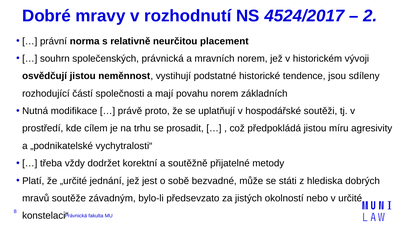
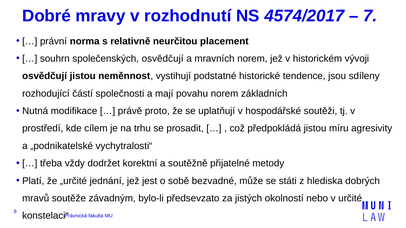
4524/2017: 4524/2017 -> 4574/2017 (304, 16)
2: 2 -> 7 (370, 16)
společenských právnická: právnická -> osvědčují (163, 59)
